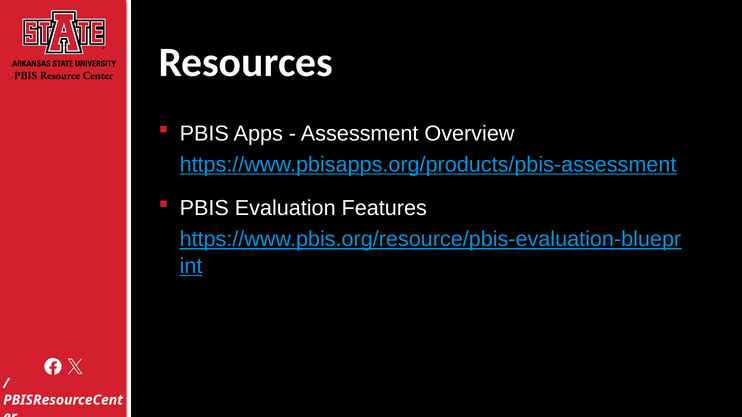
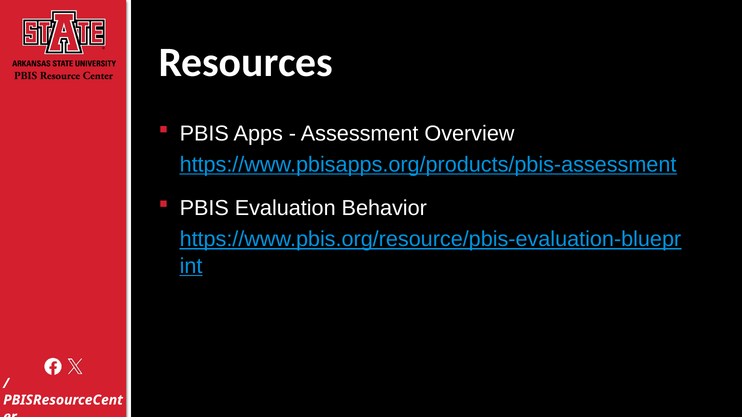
Features: Features -> Behavior (384, 208)
